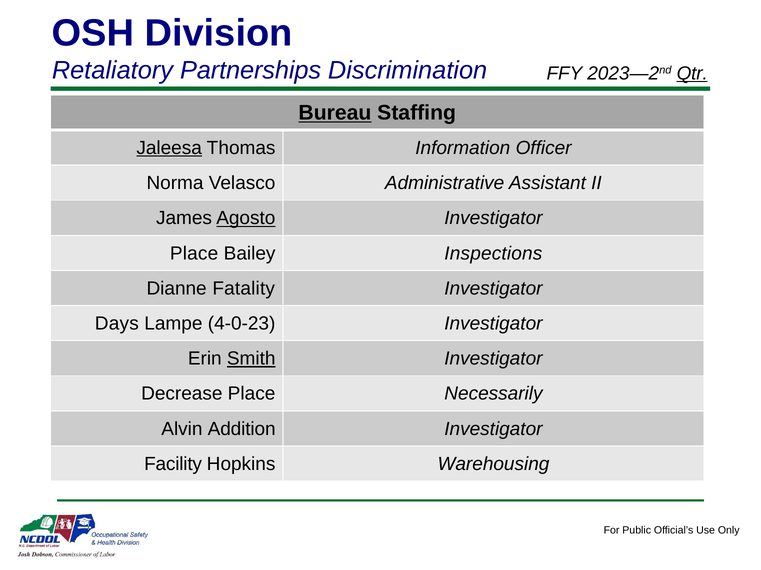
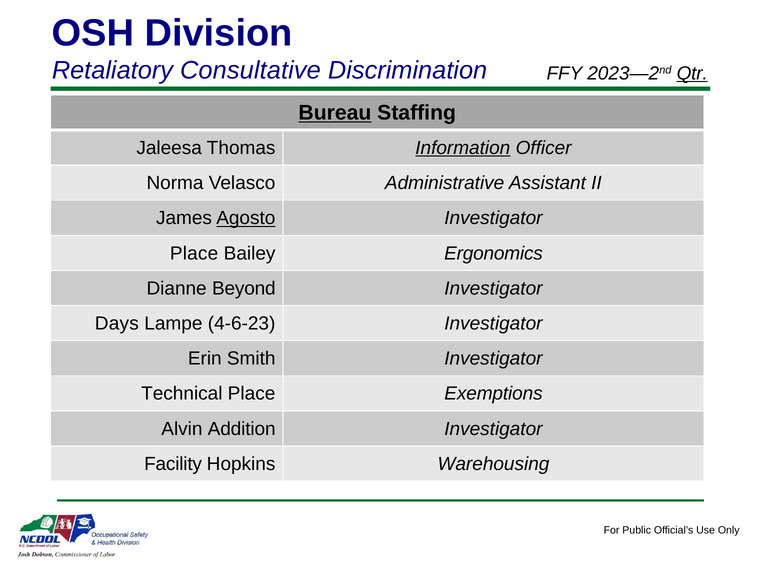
Partnerships: Partnerships -> Consultative (250, 71)
Jaleesa underline: present -> none (169, 148)
Information underline: none -> present (463, 148)
Inspections: Inspections -> Ergonomics (494, 254)
Fatality: Fatality -> Beyond (244, 289)
4-0-23: 4-0-23 -> 4-6-23 (242, 324)
Smith underline: present -> none (251, 359)
Decrease: Decrease -> Technical (182, 394)
Necessarily: Necessarily -> Exemptions (493, 394)
